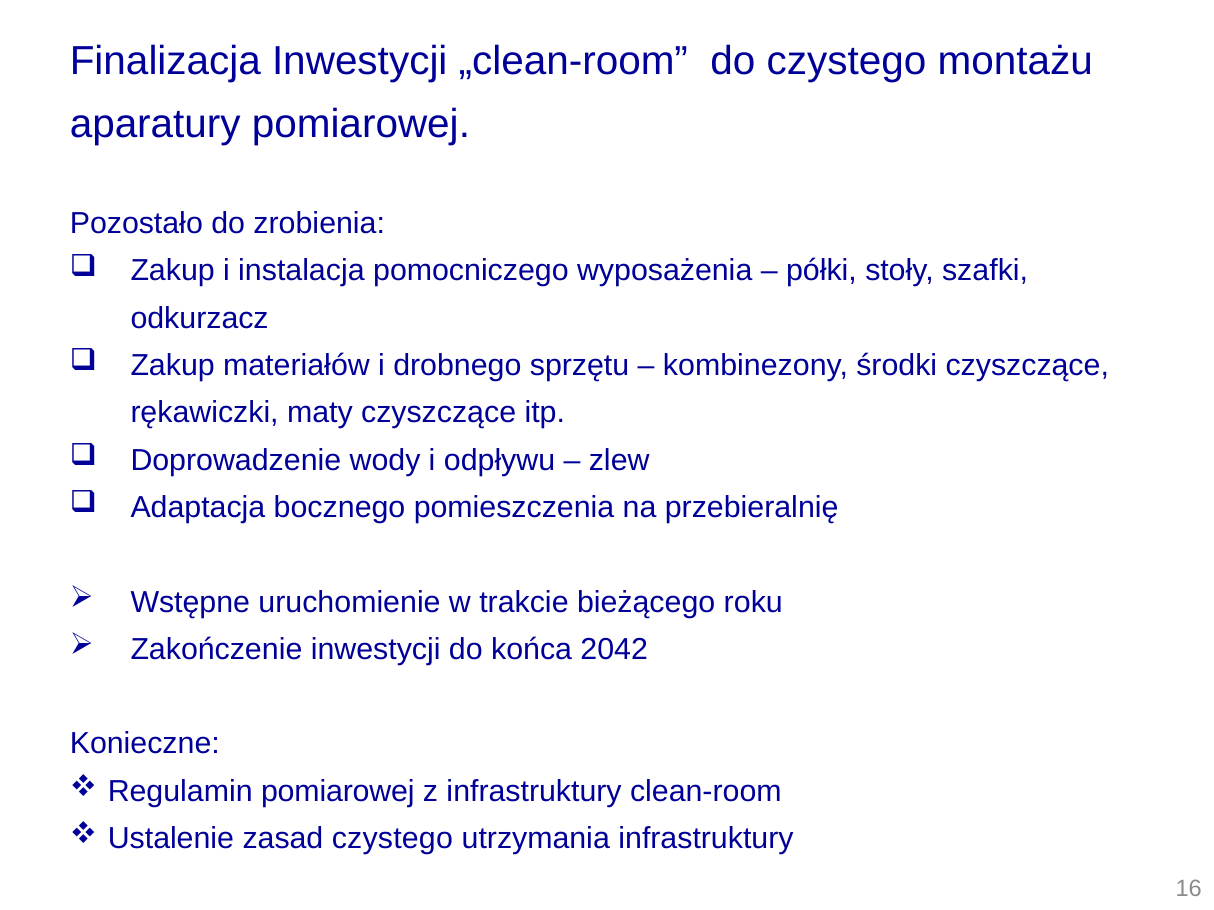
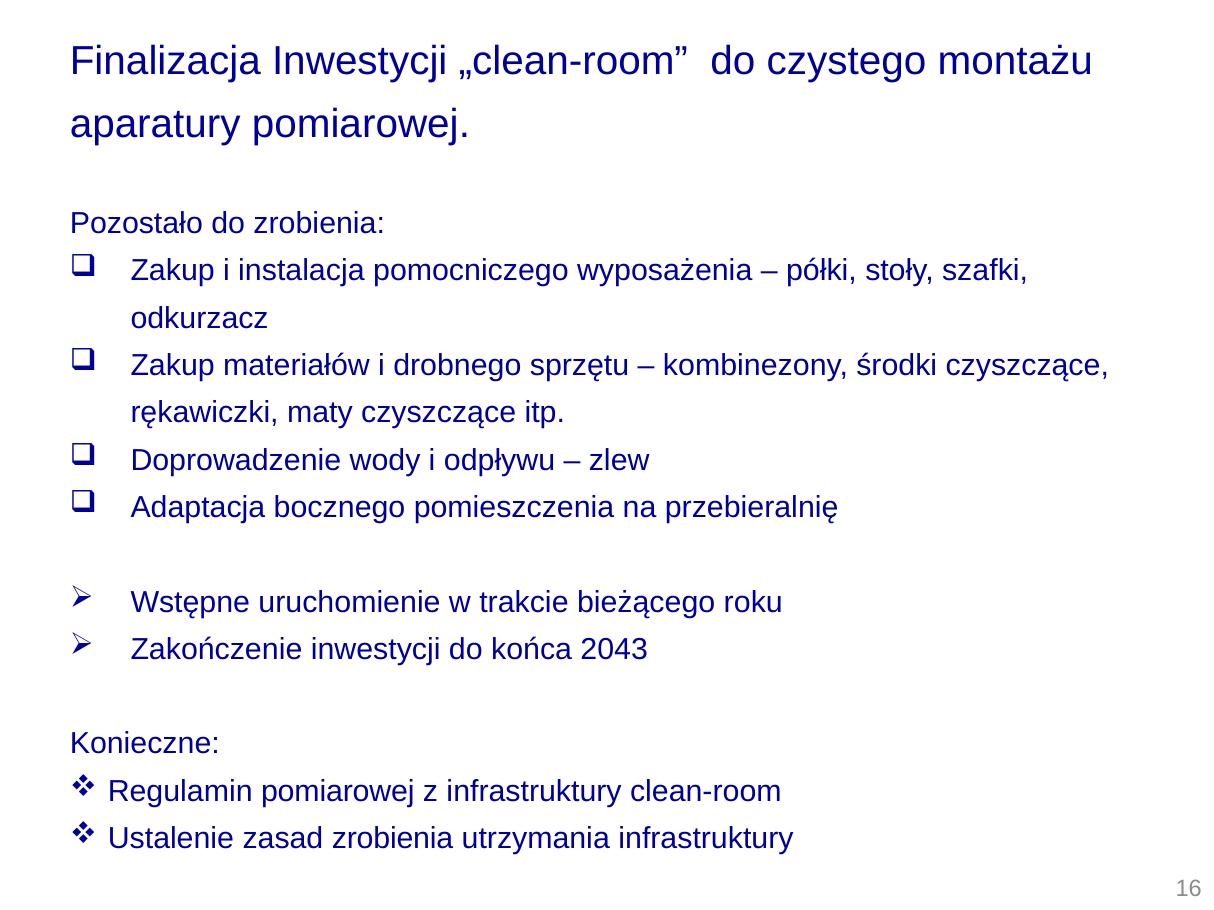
2042: 2042 -> 2043 (614, 650)
zasad czystego: czystego -> zrobienia (393, 839)
